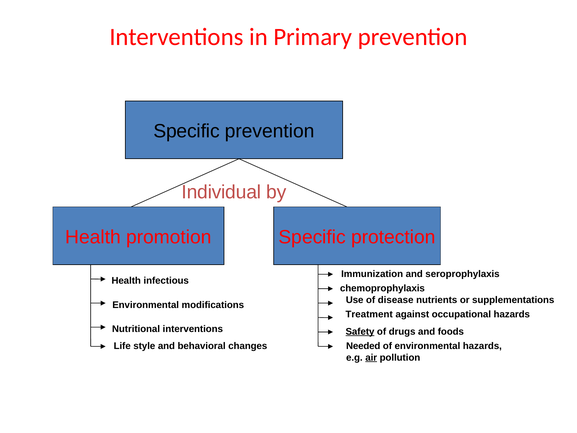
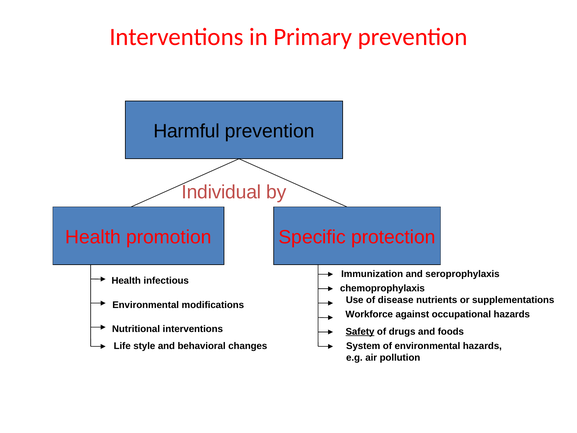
Specific: Specific -> Harmful (186, 131)
Treatment: Treatment -> Workforce (369, 314)
Needed: Needed -> System (363, 346)
air underline: present -> none (371, 357)
